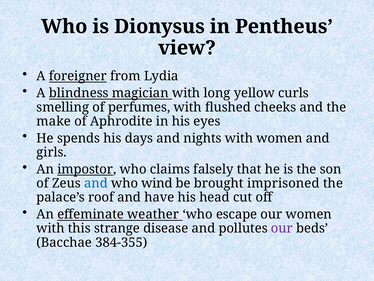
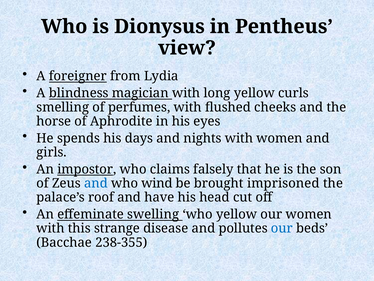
make: make -> horse (54, 121)
weather: weather -> swelling (153, 214)
who escape: escape -> yellow (237, 214)
our colour: purple -> blue (282, 228)
384-355: 384-355 -> 238-355 (121, 242)
